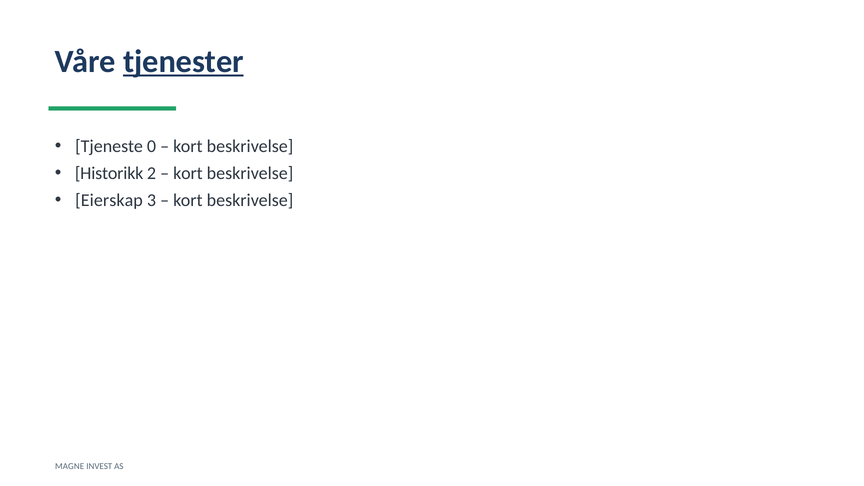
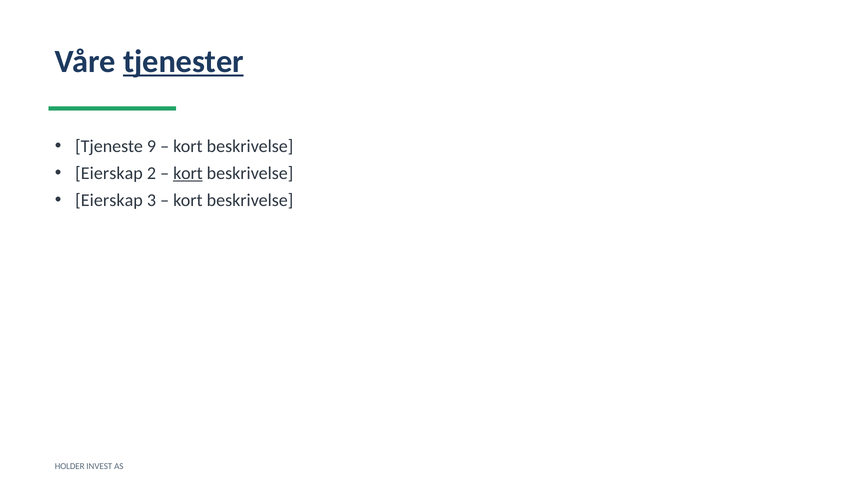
0: 0 -> 9 (151, 146)
Historikk: Historikk -> Eierskap (109, 173)
kort underline: none -> present (188, 173)
MAGNE: MAGNE -> HOLDER (70, 466)
